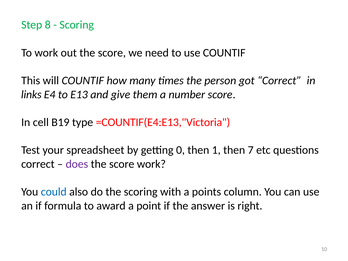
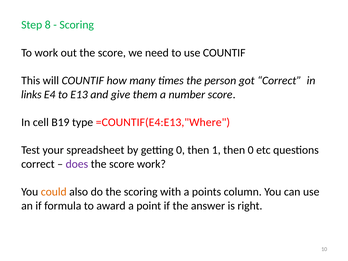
=COUNTIF(E4:E13,"Victoria: =COUNTIF(E4:E13,"Victoria -> =COUNTIF(E4:E13,"Where (163, 122)
then 7: 7 -> 0 (251, 150)
could colour: blue -> orange (54, 192)
